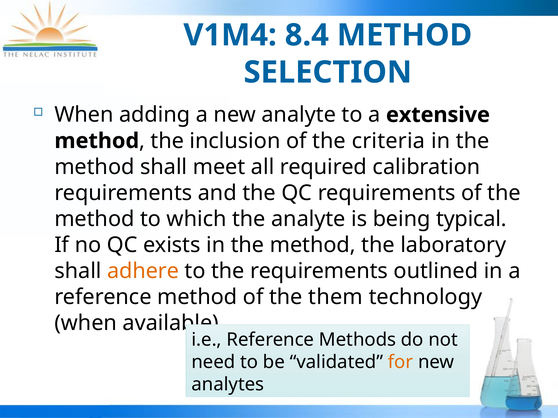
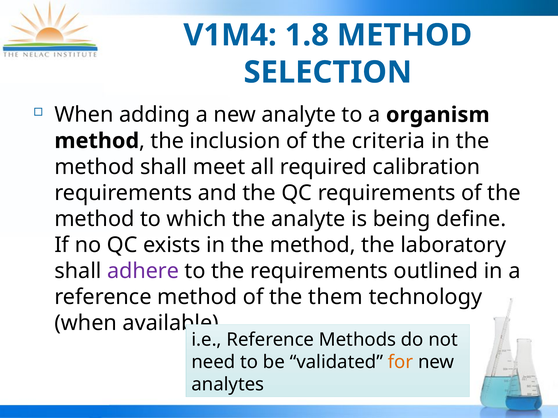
8.4: 8.4 -> 1.8 (307, 35)
extensive: extensive -> organism (438, 115)
typical: typical -> define (471, 219)
adhere colour: orange -> purple (143, 271)
